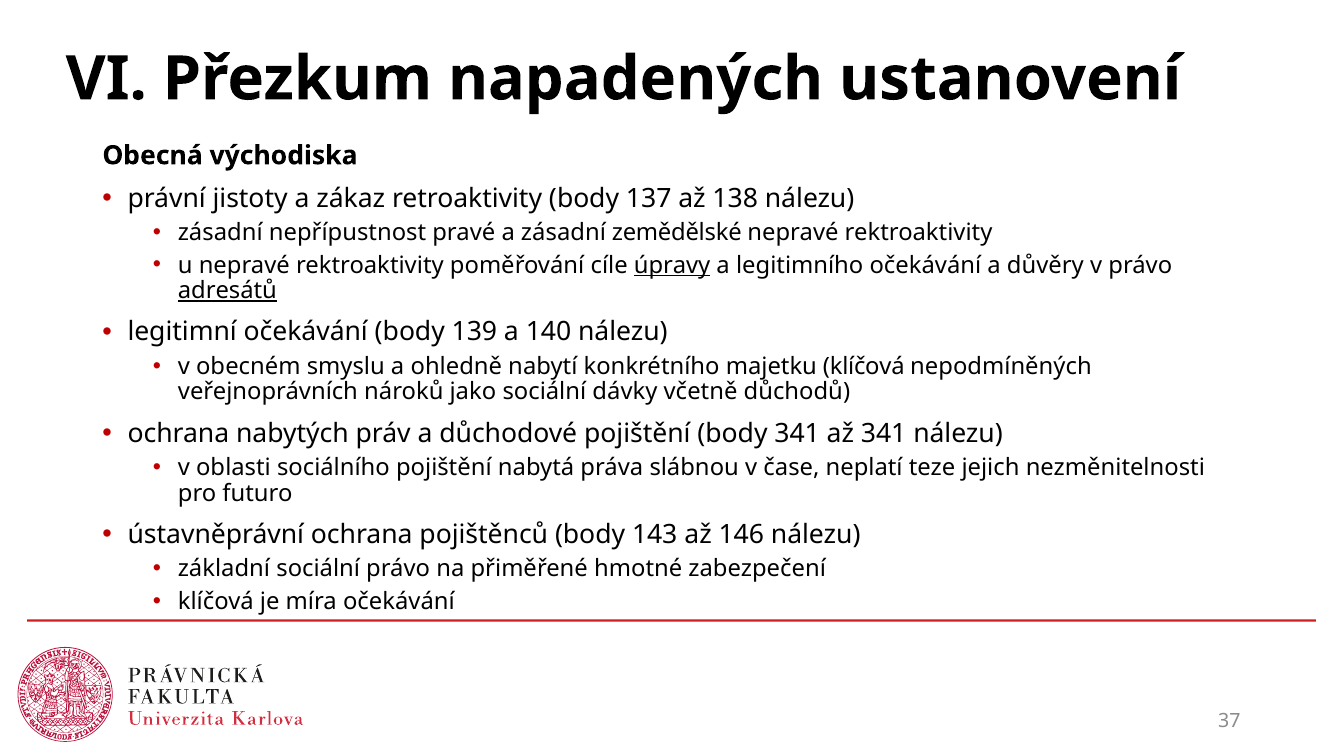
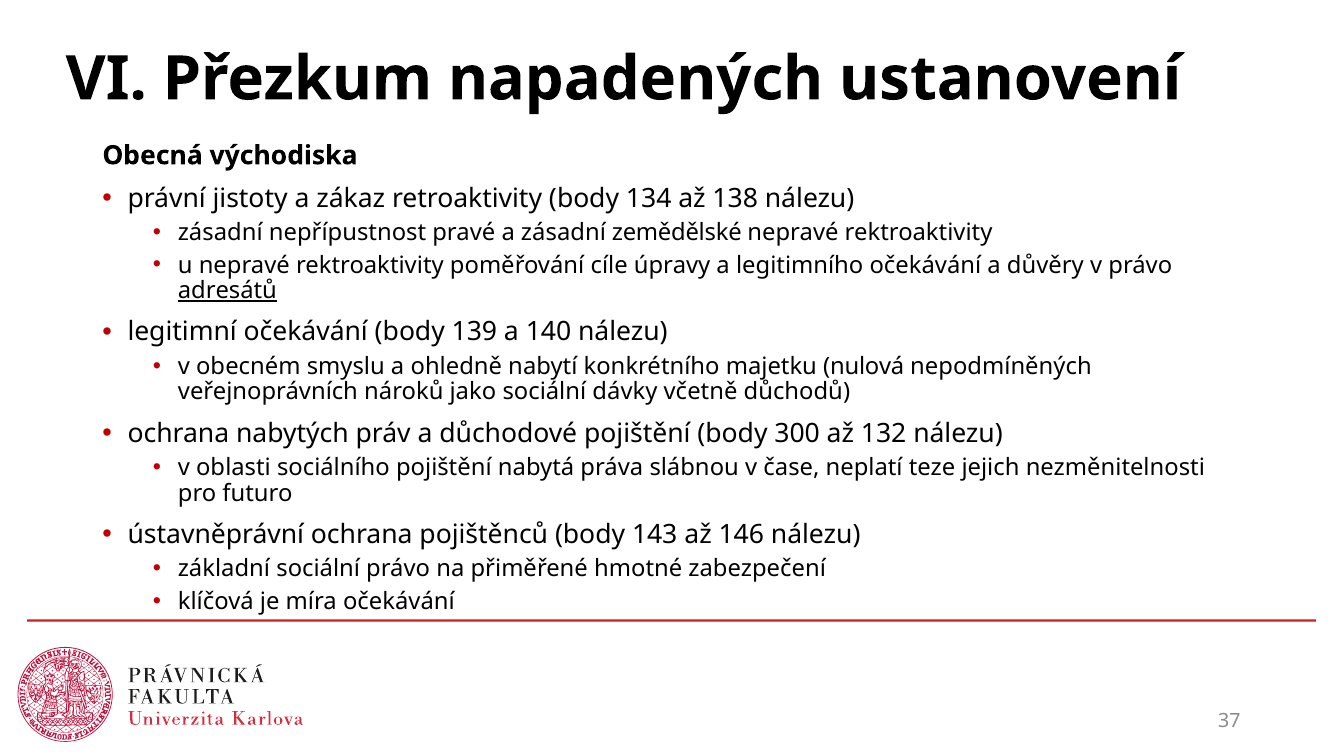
137: 137 -> 134 (649, 198)
úpravy underline: present -> none (672, 265)
majetku klíčová: klíčová -> nulová (864, 366)
body 341: 341 -> 300 (797, 433)
až 341: 341 -> 132 (884, 433)
